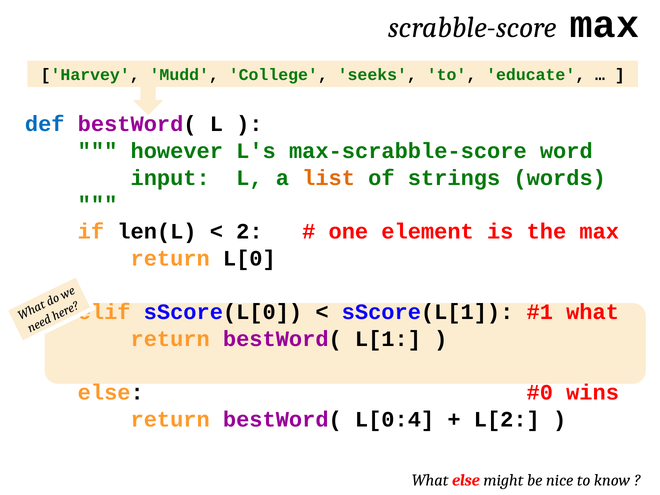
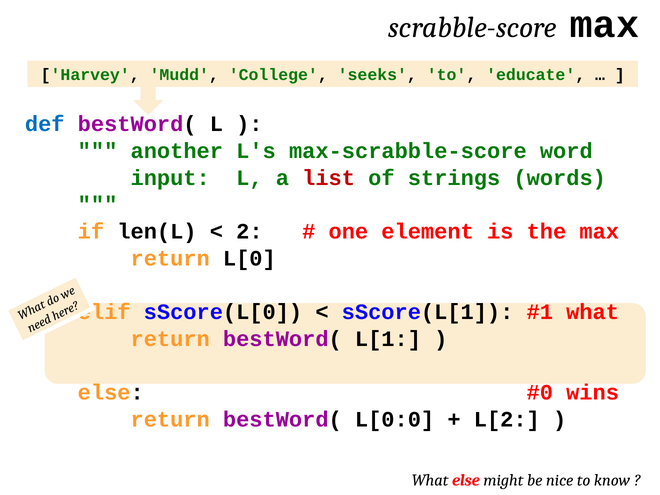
however: however -> another (177, 151)
list colour: orange -> red (329, 178)
L[0:4: L[0:4 -> L[0:0 (395, 419)
